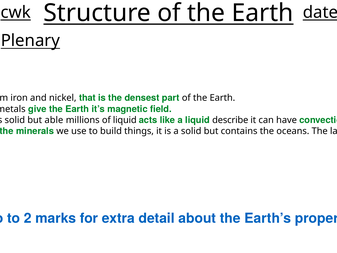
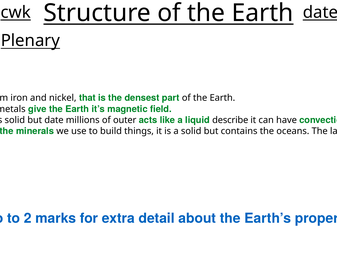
but able: able -> date (54, 120)
of liquid: liquid -> outer (125, 120)
